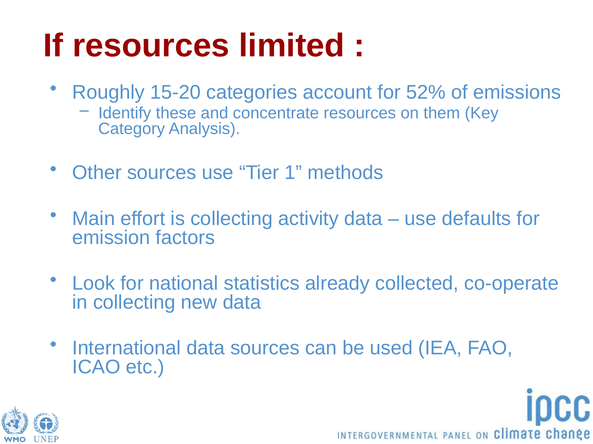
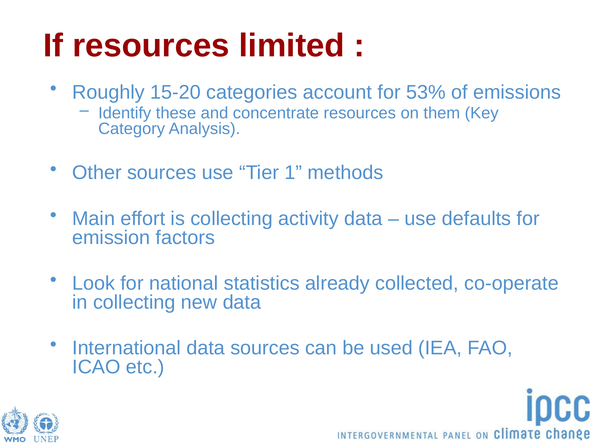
52%: 52% -> 53% (426, 92)
